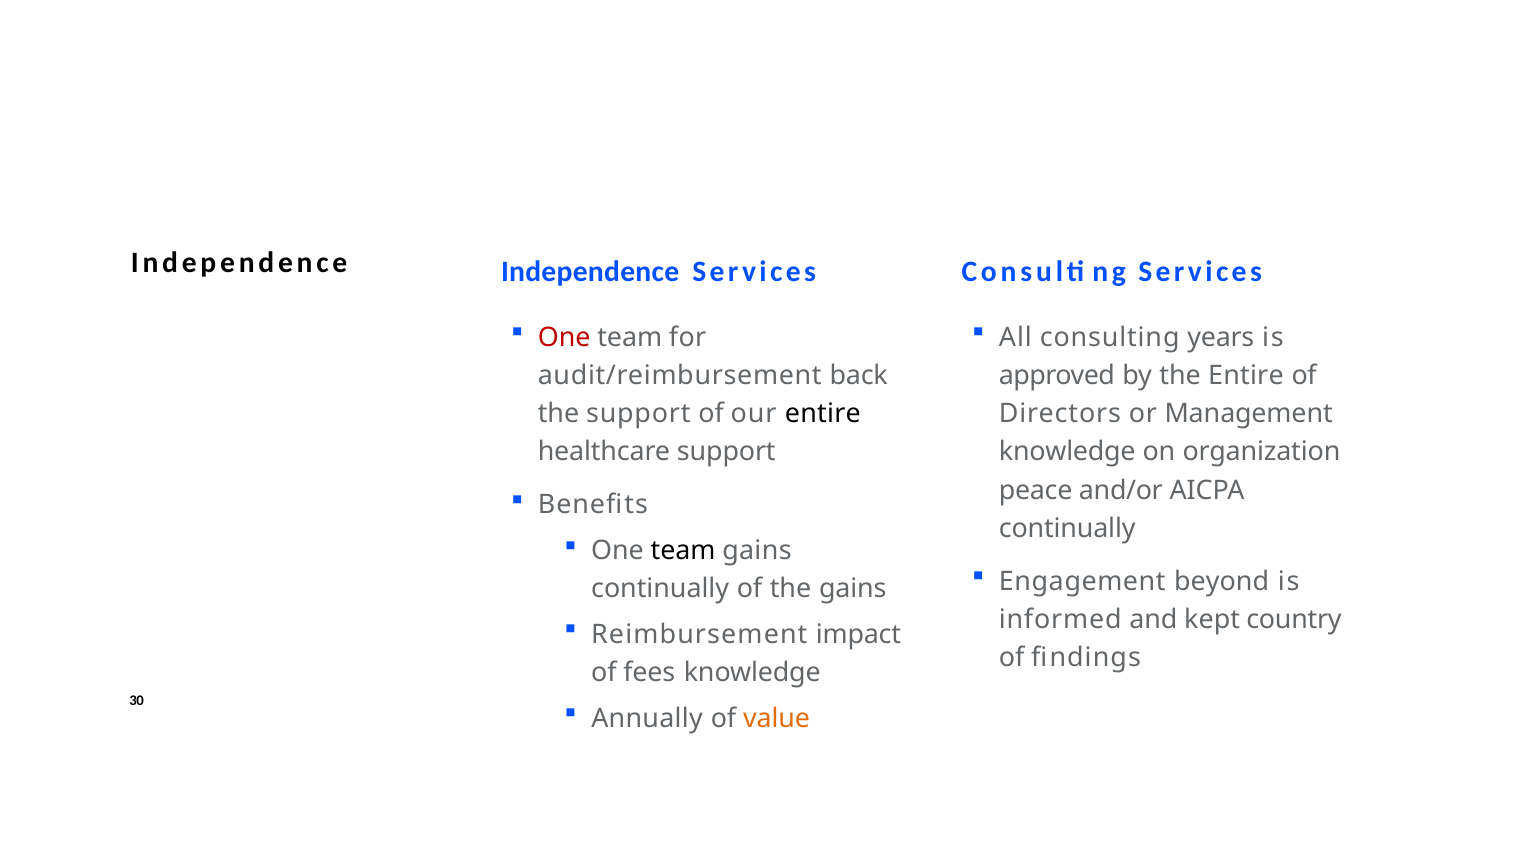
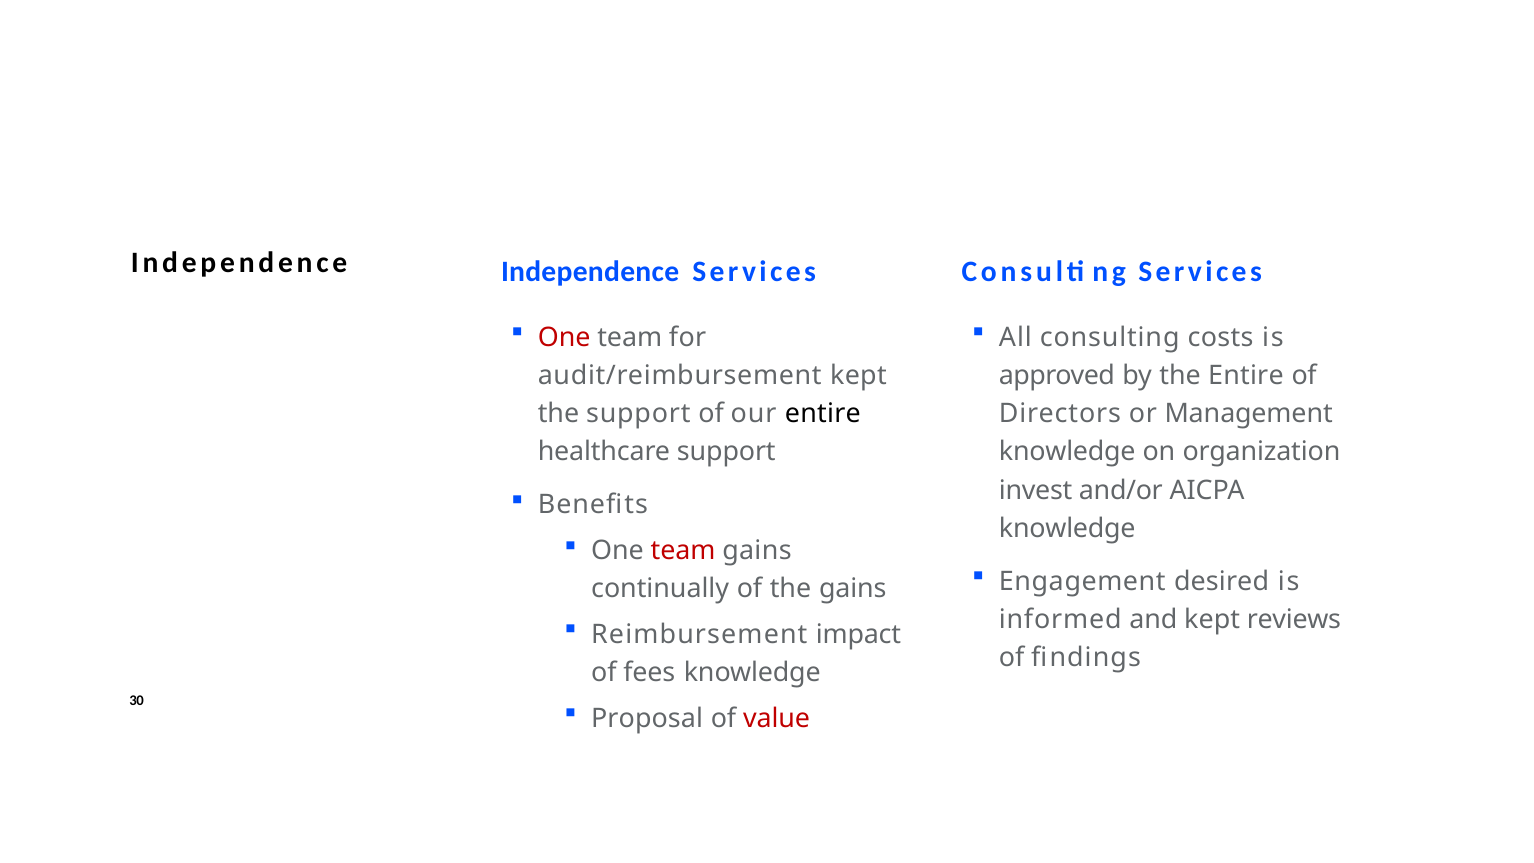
years: years -> costs (1221, 337)
audit/reimbursement back: back -> kept (858, 376)
peace: peace -> invest (1036, 490)
continually: continually -> knowledge (1067, 528)
team colour: black -> red (683, 551)
beyond: beyond -> desired (1222, 581)
country: country -> reviews (1294, 619)
Annually: Annually -> Proposal (647, 718)
value colour: orange -> red (777, 718)
